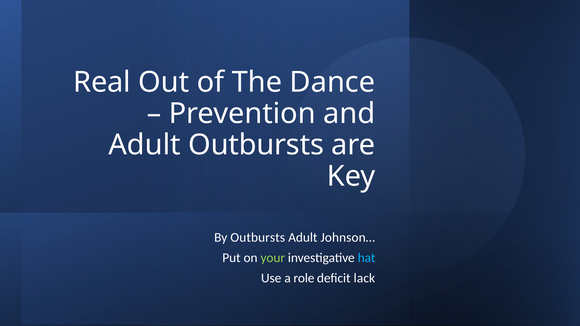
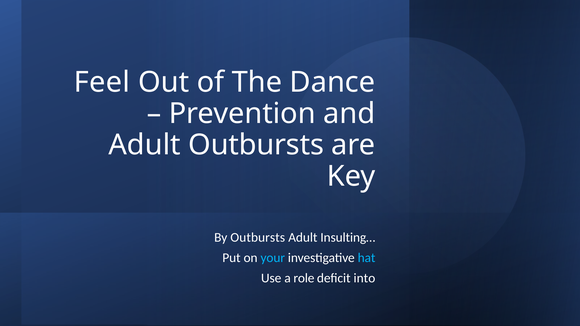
Real: Real -> Feel (102, 82)
Johnson…: Johnson… -> Insulting… (348, 237)
your colour: light green -> light blue (273, 258)
lack: lack -> into (364, 278)
